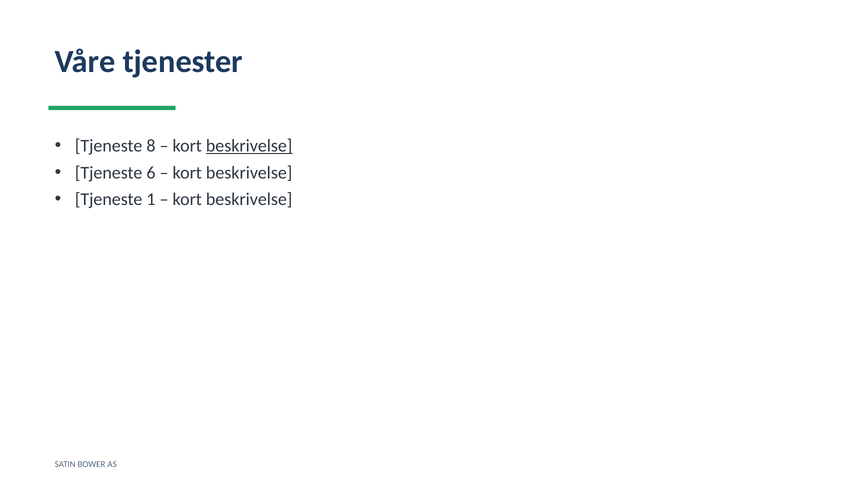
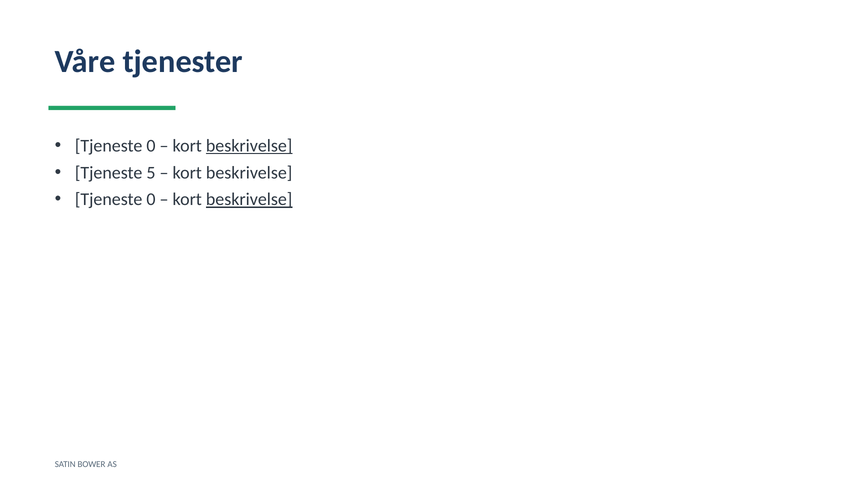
8: 8 -> 0 (151, 146)
6: 6 -> 5 (151, 173)
1: 1 -> 0 (151, 200)
beskrivelse underline: none -> present (249, 200)
